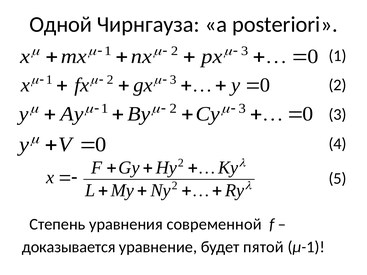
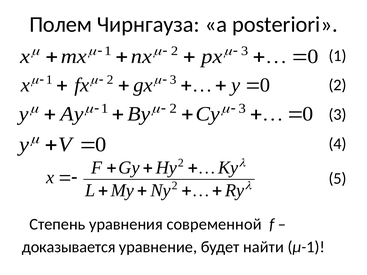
Одной: Одной -> Полем (61, 25)
пятой: пятой -> найти (264, 247)
